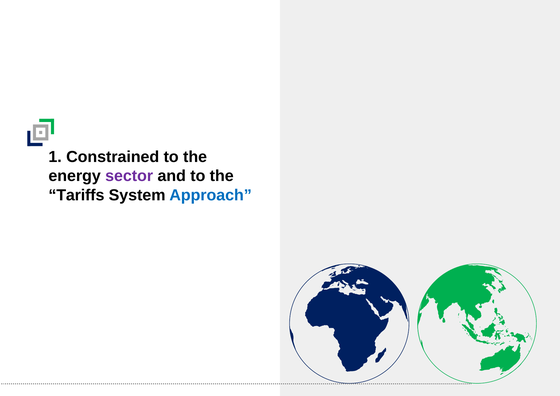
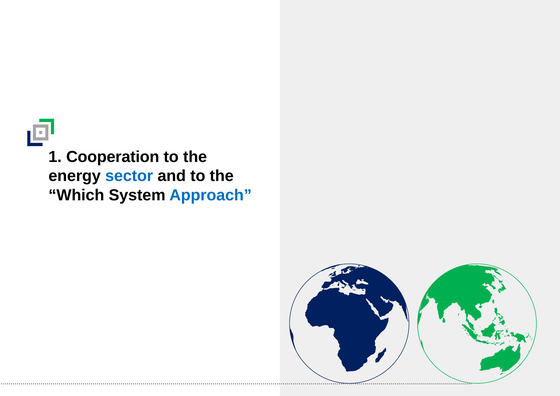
Constrained: Constrained -> Cooperation (113, 157)
sector colour: purple -> blue (129, 176)
Tariffs: Tariffs -> Which (76, 195)
